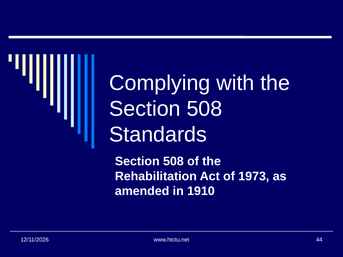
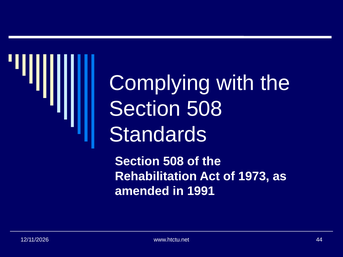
1910: 1910 -> 1991 (201, 191)
